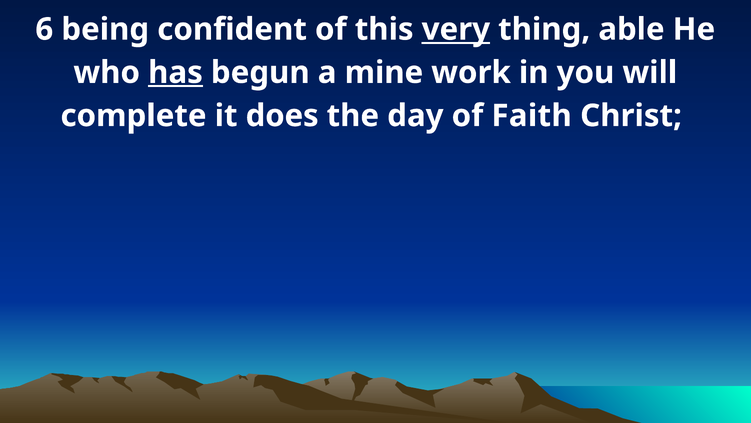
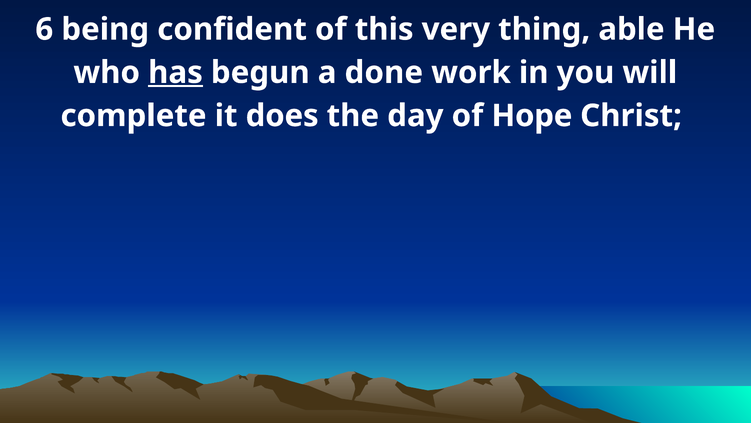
very underline: present -> none (456, 29)
mine: mine -> done (384, 72)
Faith: Faith -> Hope (532, 116)
